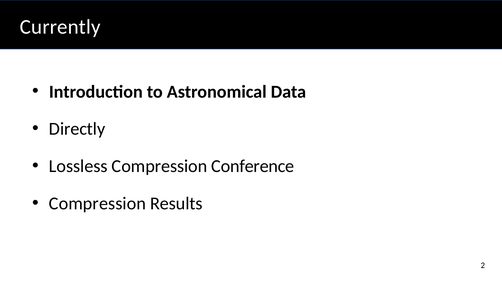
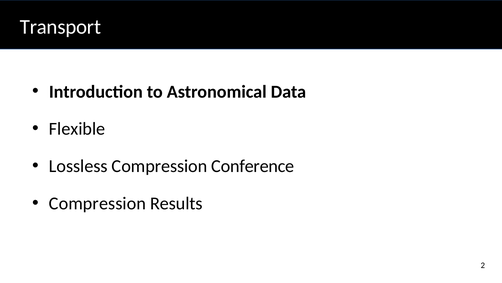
Currently: Currently -> Transport (60, 27)
Directly: Directly -> Flexible (77, 129)
